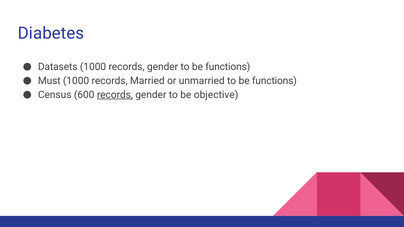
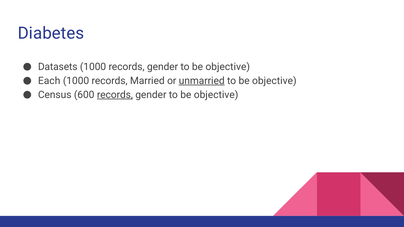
functions: functions -> objective (228, 67)
Must: Must -> Each (49, 81)
unmarried underline: none -> present (202, 81)
functions: functions -> objective (274, 81)
